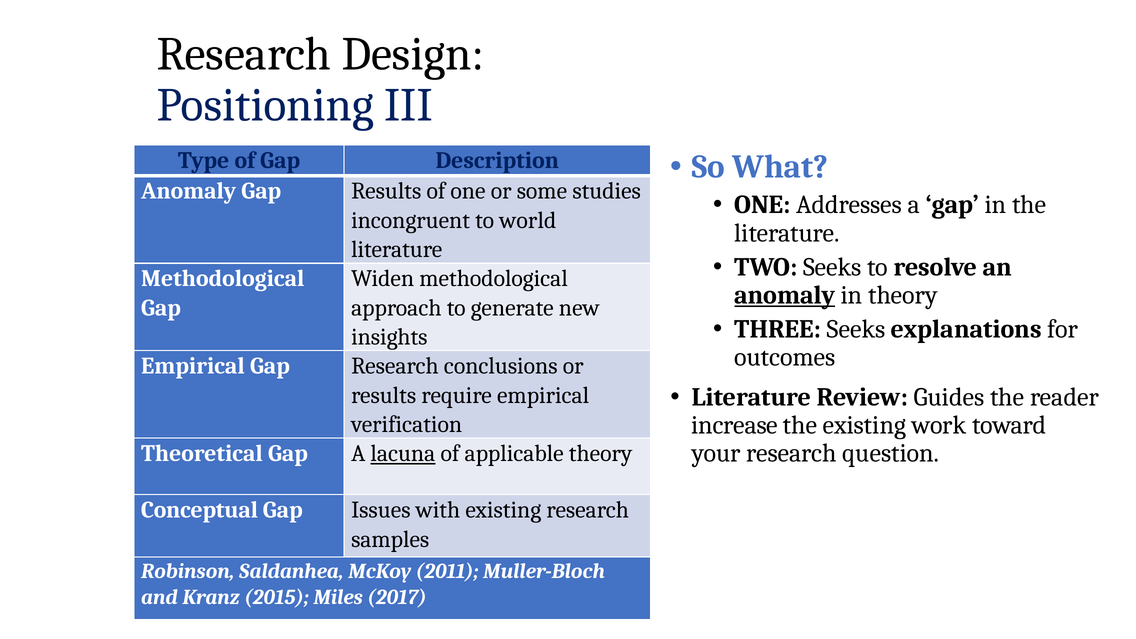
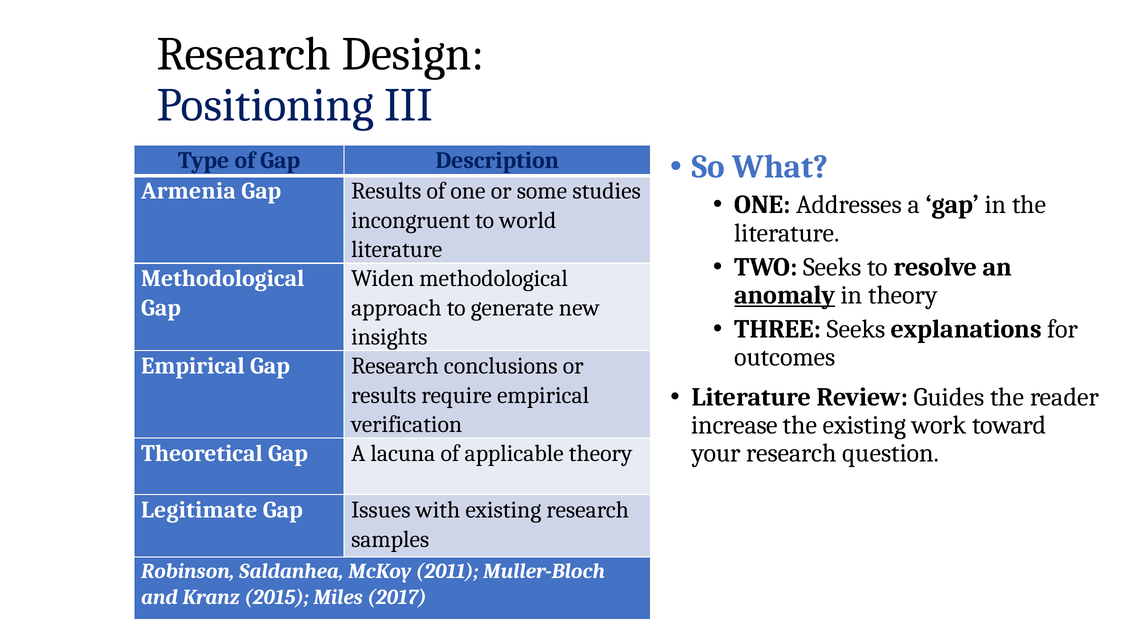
Anomaly: Anomaly -> Armenia (188, 191)
lacuna underline: present -> none (403, 454)
Conceptual: Conceptual -> Legitimate (199, 510)
